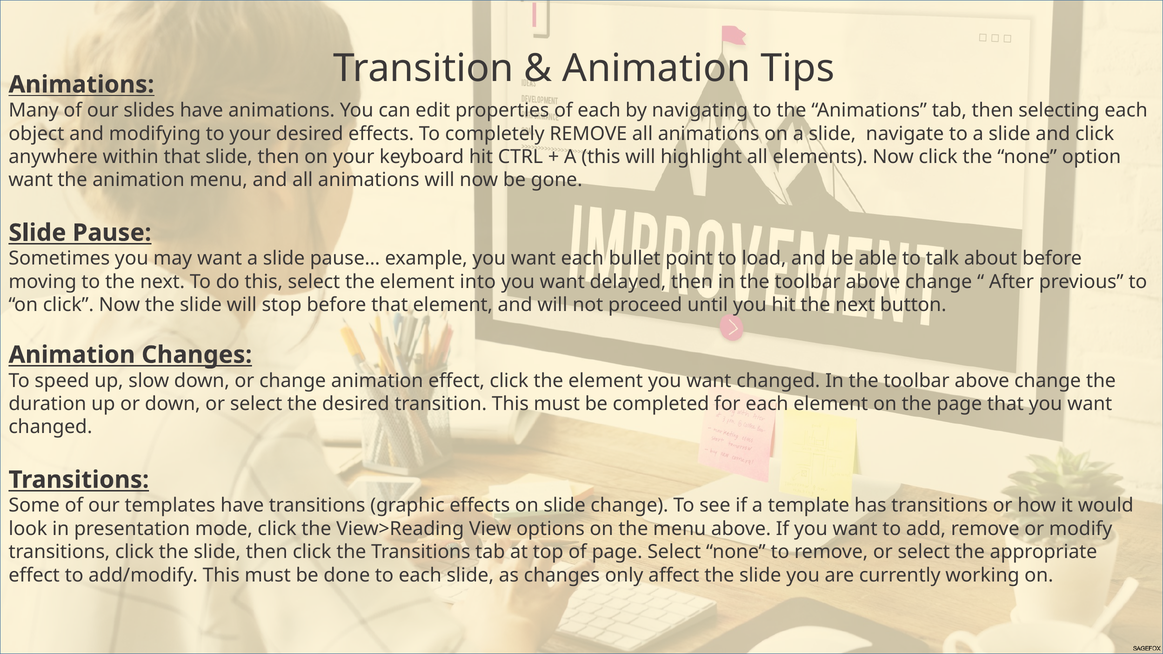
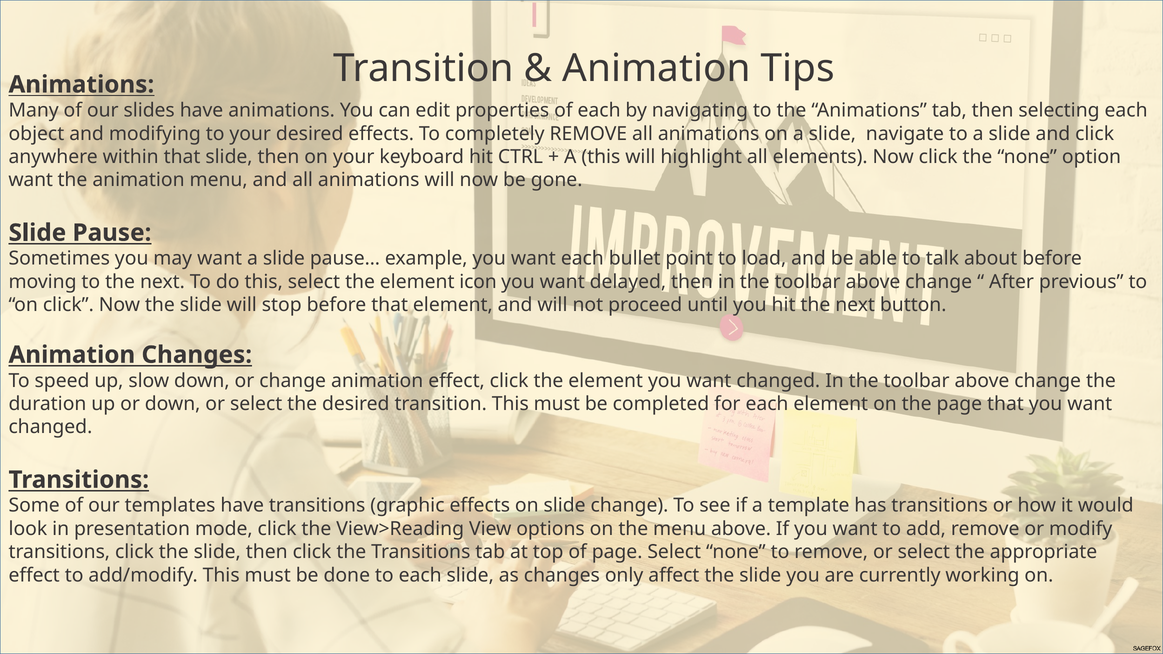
into: into -> icon (478, 282)
